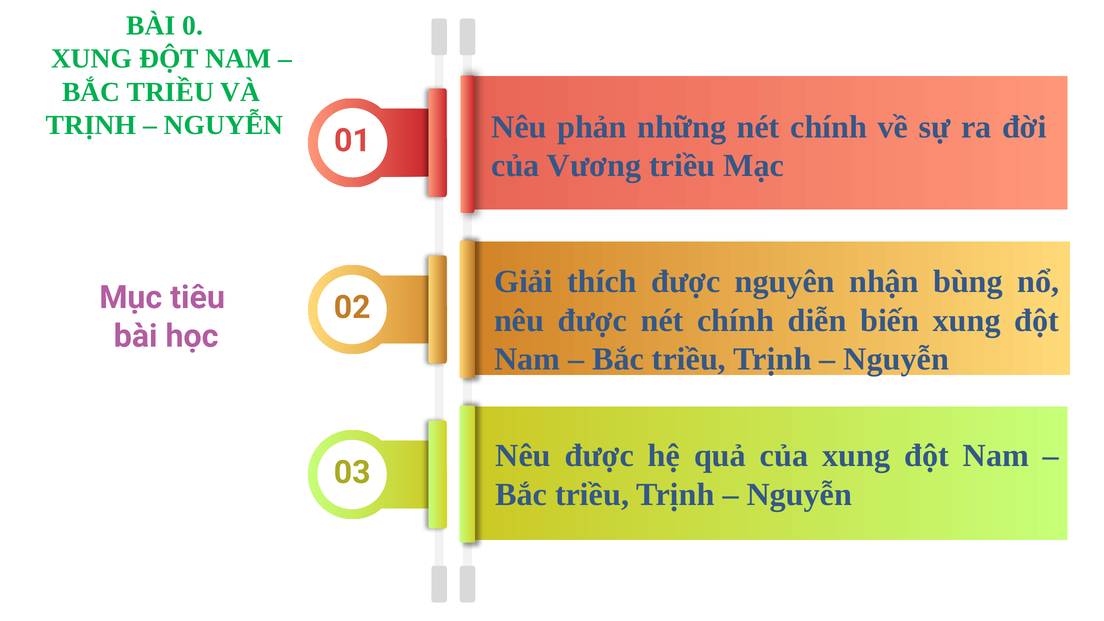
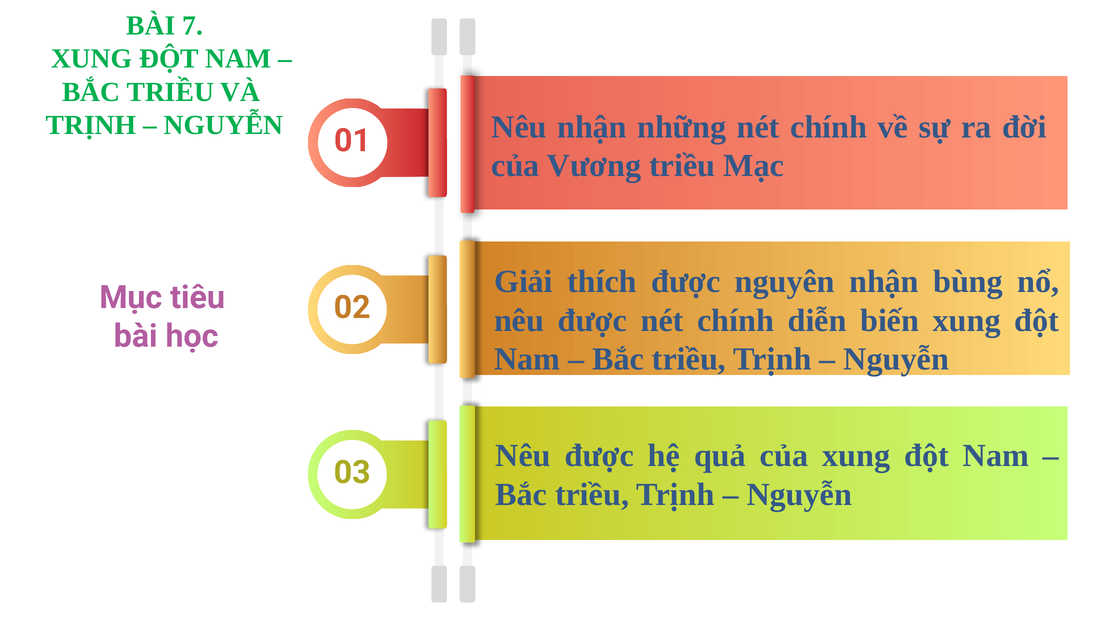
0: 0 -> 7 (193, 26)
Nêu phản: phản -> nhận (592, 127)
